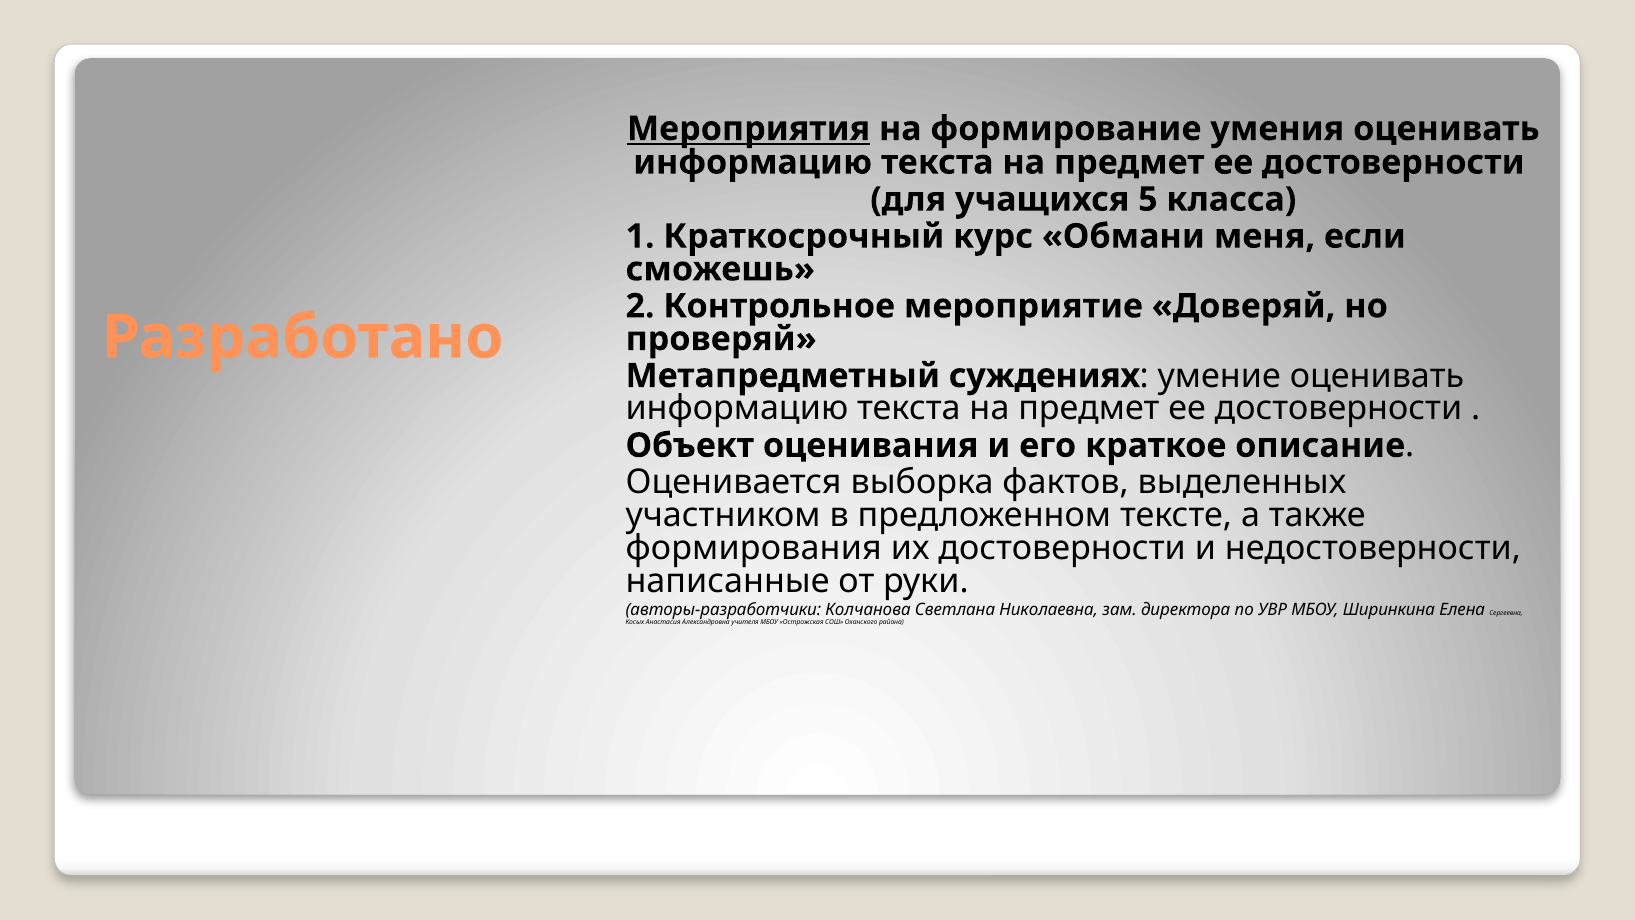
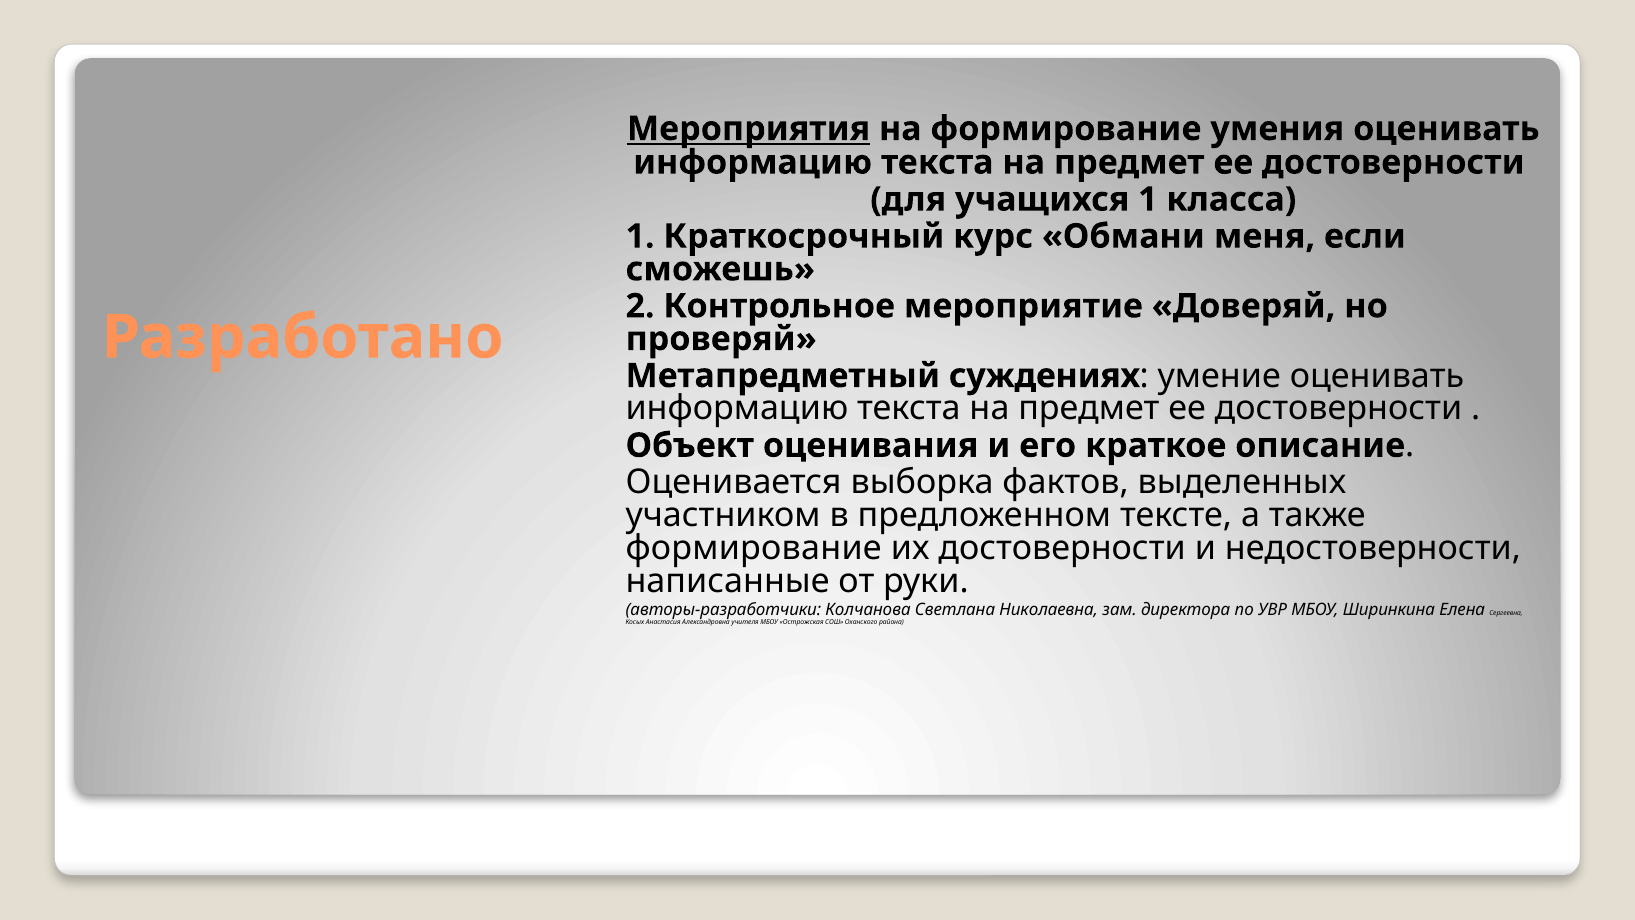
учащихся 5: 5 -> 1 (1148, 199)
формирования: формирования -> формирование (754, 548)
